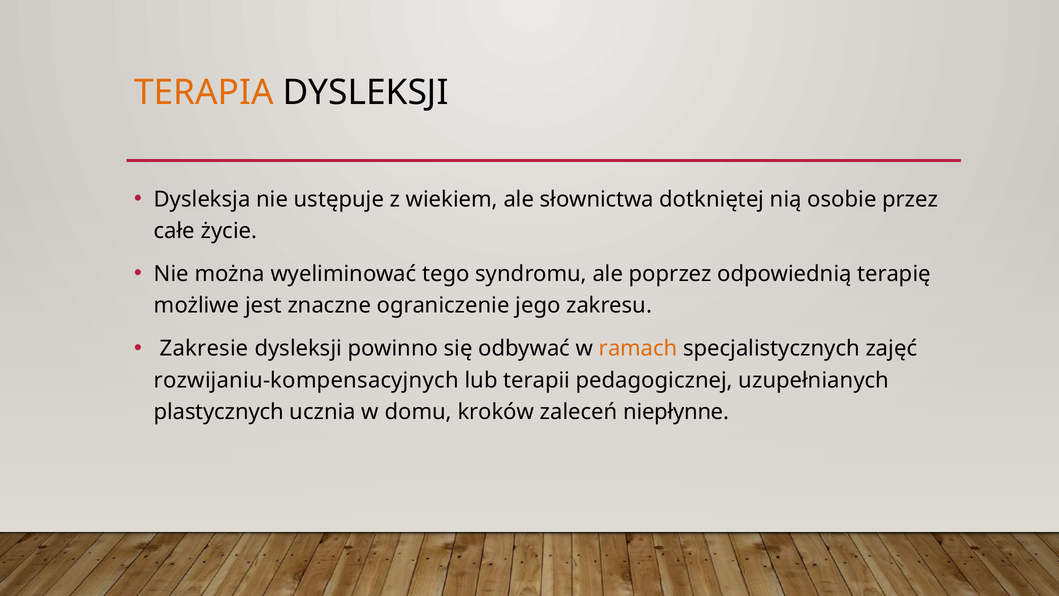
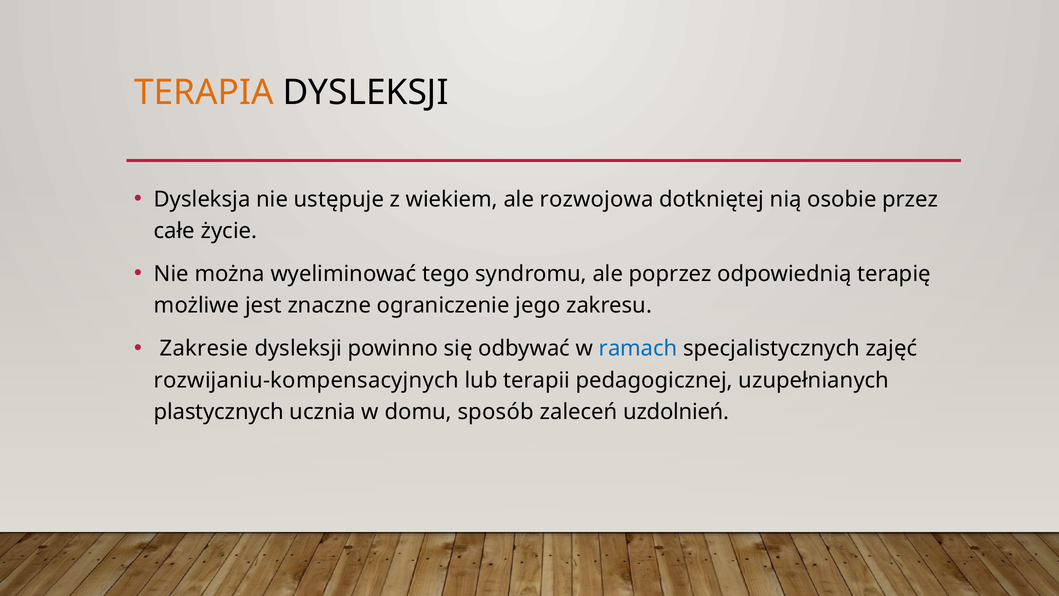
słownictwa: słownictwa -> rozwojowa (597, 199)
ramach colour: orange -> blue (638, 348)
kroków: kroków -> sposób (496, 412)
niepłynne: niepłynne -> uzdolnień (676, 412)
